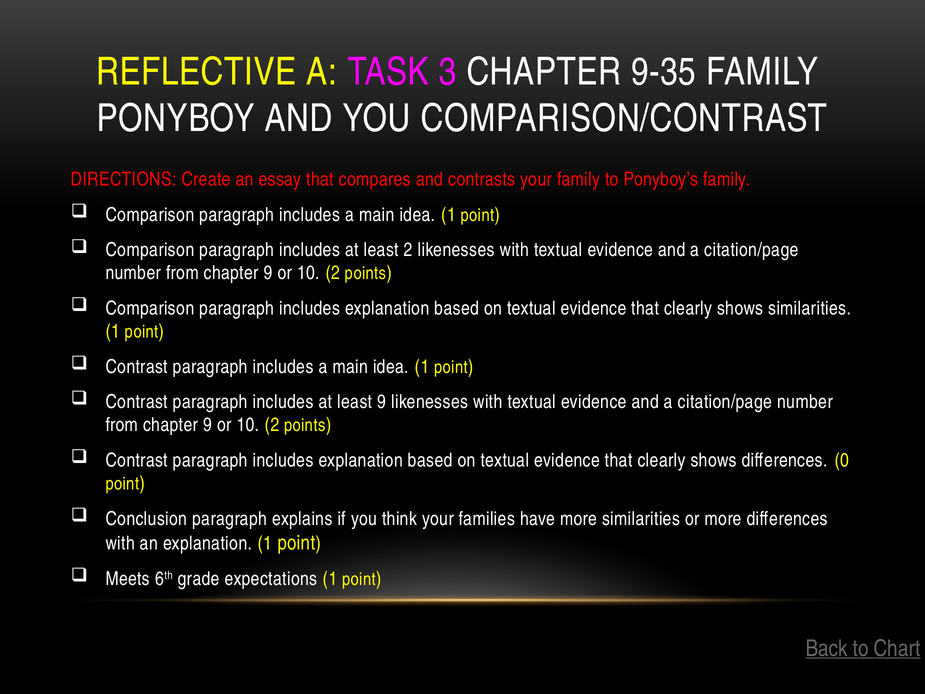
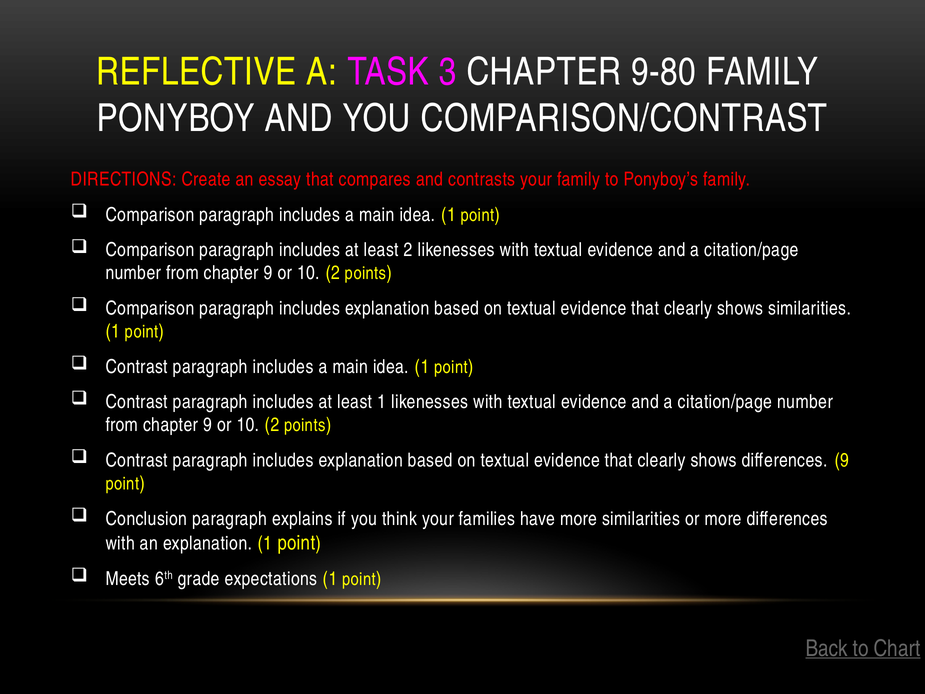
9-35: 9-35 -> 9-80 (664, 72)
least 9: 9 -> 1 (382, 402)
differences 0: 0 -> 9 (842, 460)
